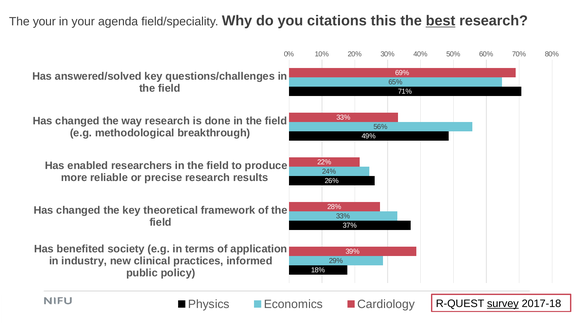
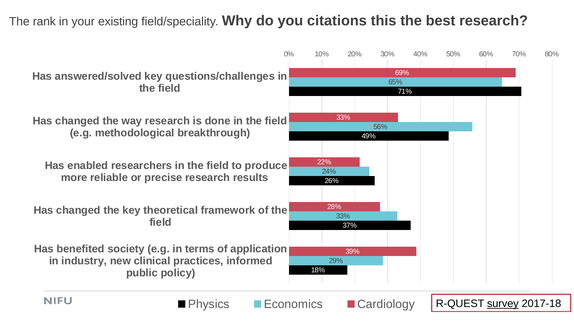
The your: your -> rank (44, 22)
agenda: agenda -> existing (118, 22)
best underline: present -> none (441, 21)
